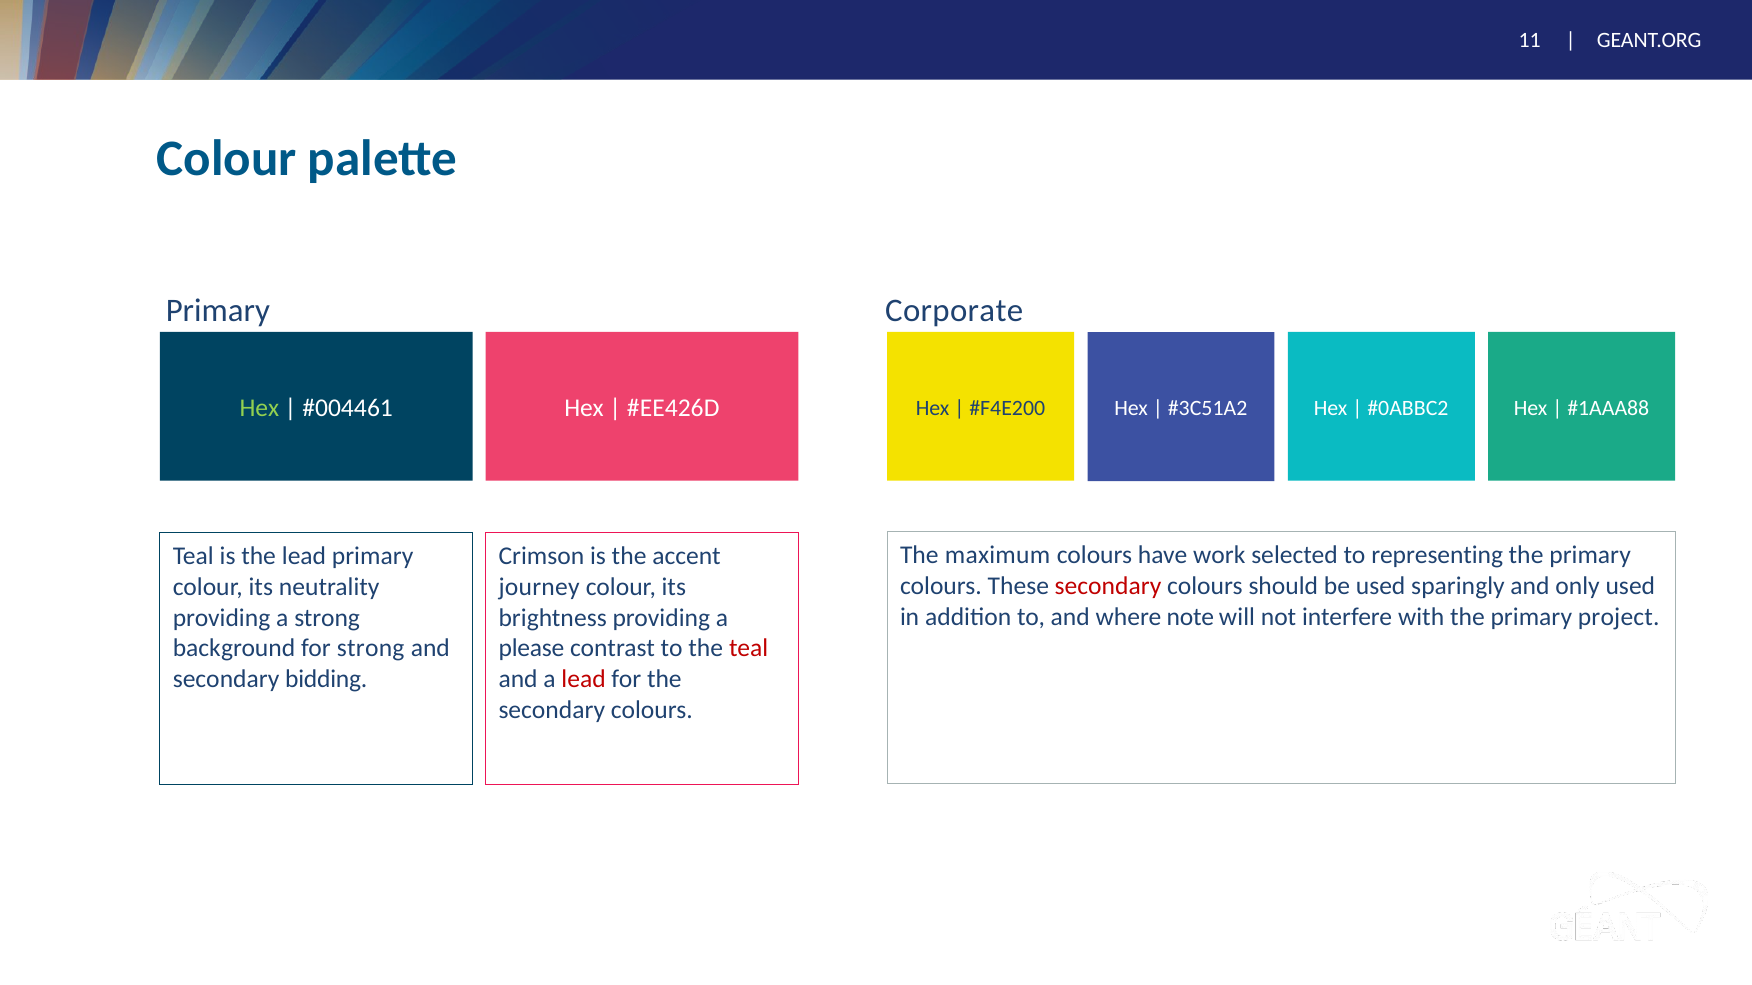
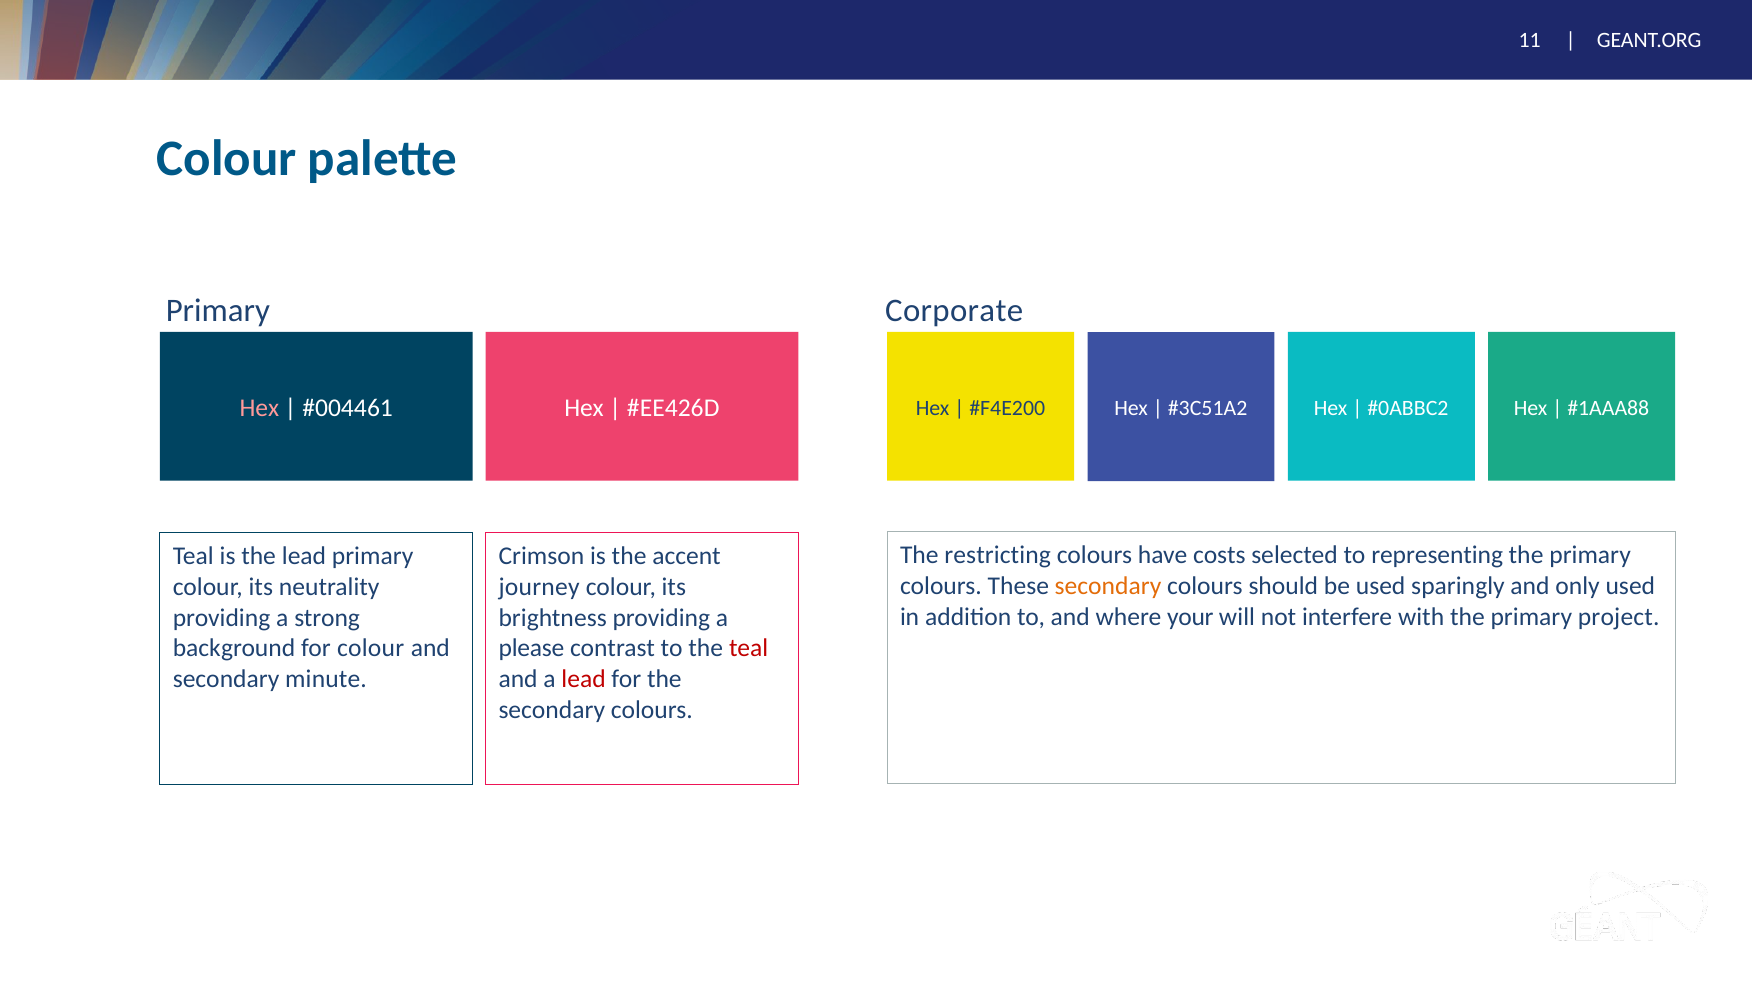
Hex colour: light green -> pink (259, 408)
maximum: maximum -> restricting (998, 556)
work: work -> costs (1219, 556)
secondary colour: red -> orange (1108, 586)
note: note -> your (1190, 617)
for strong: strong -> colour (371, 649)
bidding: bidding -> minute (326, 679)
